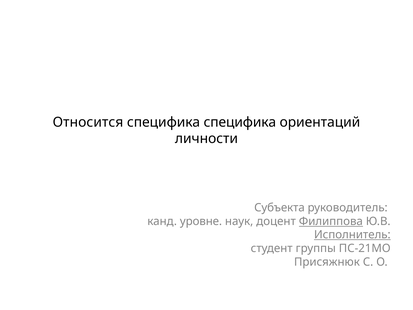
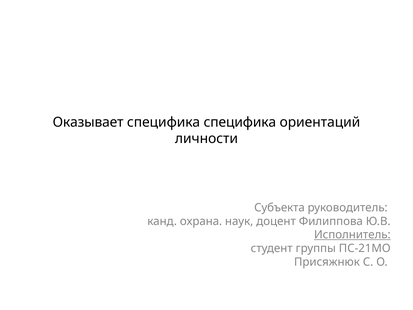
Относится: Относится -> Оказывает (88, 122)
уровне: уровне -> охрана (201, 221)
Филиппова underline: present -> none (331, 221)
